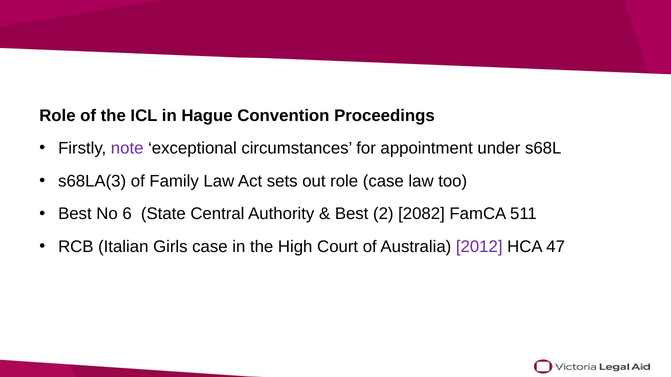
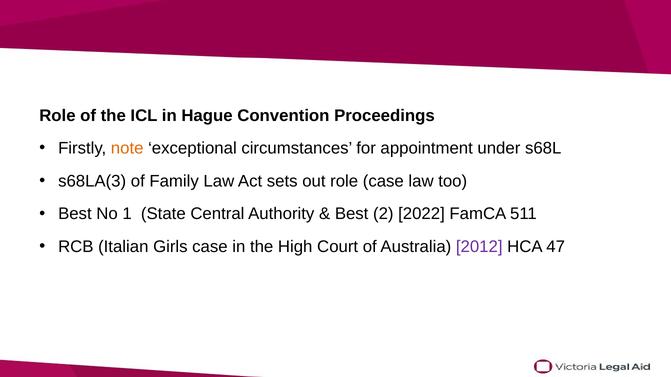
note colour: purple -> orange (127, 148)
6: 6 -> 1 (127, 214)
2082: 2082 -> 2022 (421, 214)
